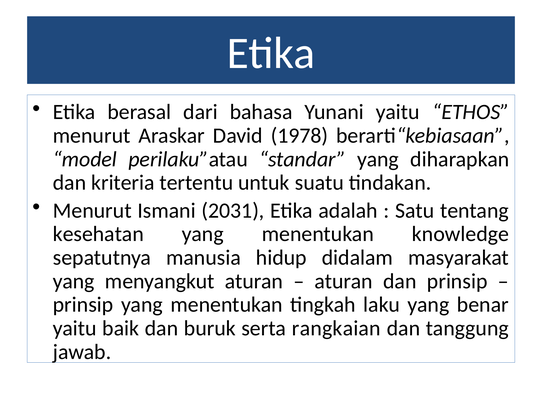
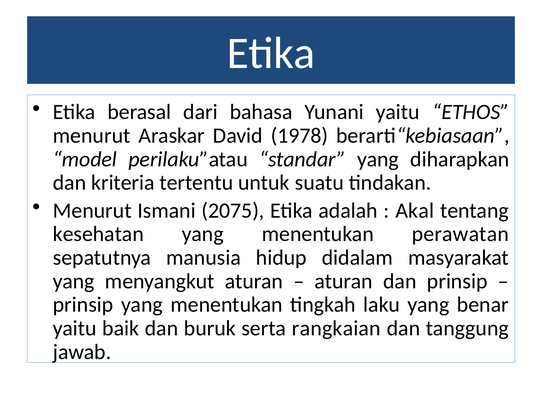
2031: 2031 -> 2075 (233, 211)
Satu: Satu -> Akal (415, 211)
knowledge: knowledge -> perawatan (460, 234)
